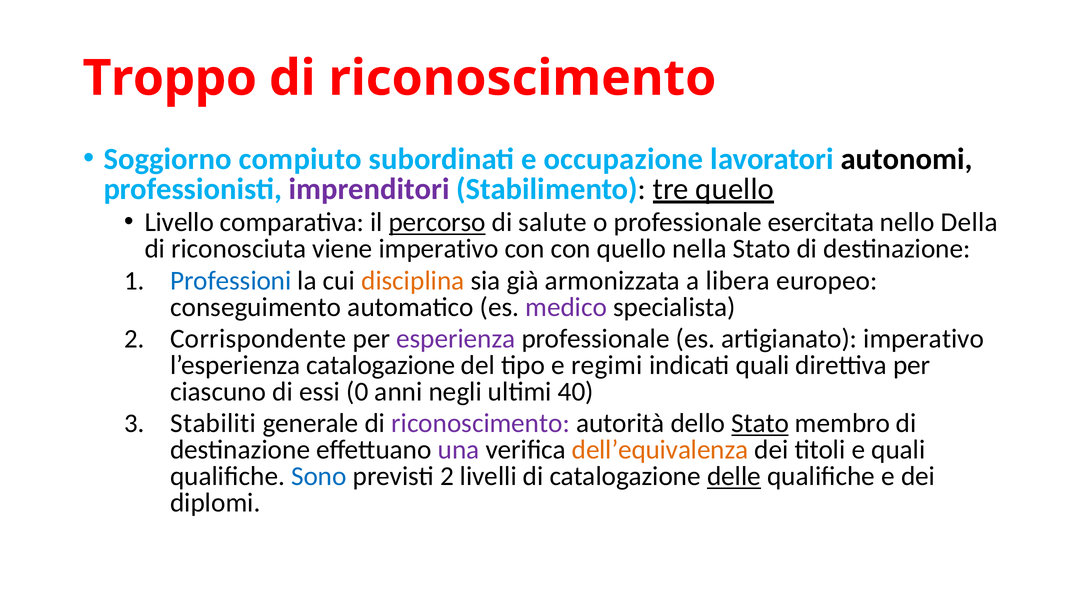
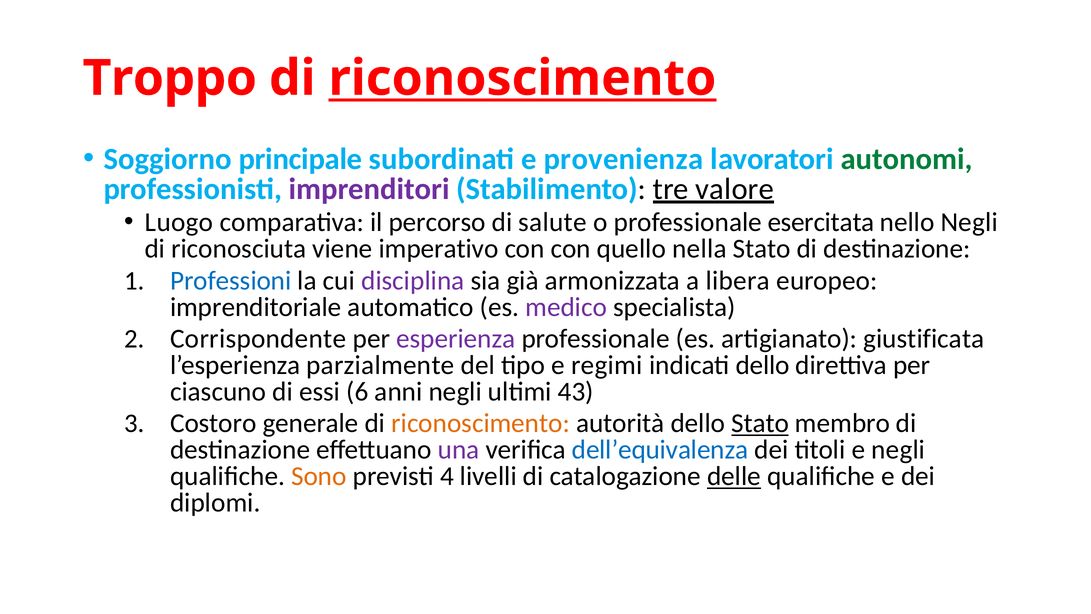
riconoscimento underline: none -> present (522, 78)
compiuto: compiuto -> principale (301, 159)
occupazione: occupazione -> provenienza (623, 159)
autonomi colour: black -> green (907, 159)
tre quello: quello -> valore (735, 189)
Livello: Livello -> Luogo (179, 222)
percorso underline: present -> none (437, 222)
nello Della: Della -> Negli (969, 222)
disciplina colour: orange -> purple (413, 280)
conseguimento: conseguimento -> imprenditoriale (256, 307)
artigianato imperativo: imperativo -> giustificata (924, 339)
l’esperienza catalogazione: catalogazione -> parzialmente (380, 365)
indicati quali: quali -> dello (763, 365)
0: 0 -> 6 (357, 392)
40: 40 -> 43 (576, 392)
Stabiliti: Stabiliti -> Costoro (213, 423)
riconoscimento colour: purple -> orange (481, 423)
dell’equivalenza colour: orange -> blue (660, 450)
e quali: quali -> negli (898, 450)
Sono colour: blue -> orange (319, 476)
previsti 2: 2 -> 4 (447, 476)
